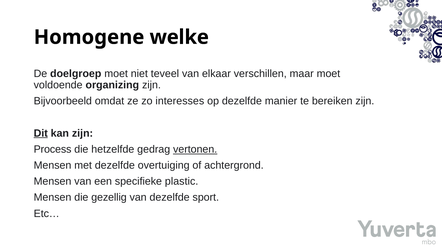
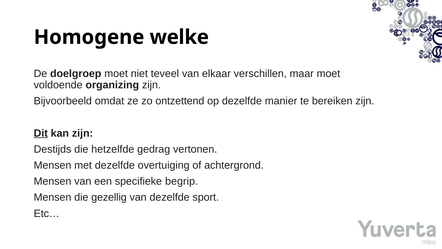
interesses: interesses -> ontzettend (180, 101)
Process: Process -> Destijds (53, 149)
vertonen underline: present -> none (195, 149)
plastic: plastic -> begrip (182, 181)
